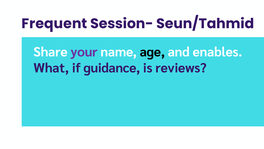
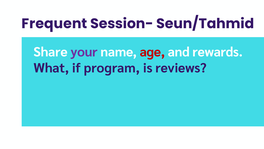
age colour: black -> red (152, 52)
enables: enables -> rewards (218, 52)
guidance: guidance -> program (112, 68)
